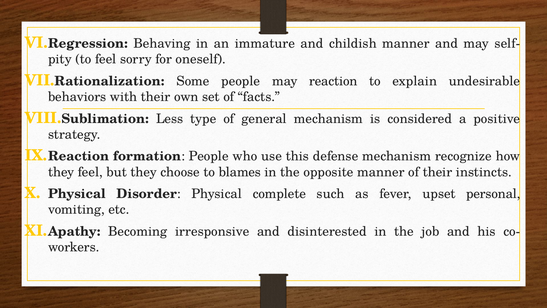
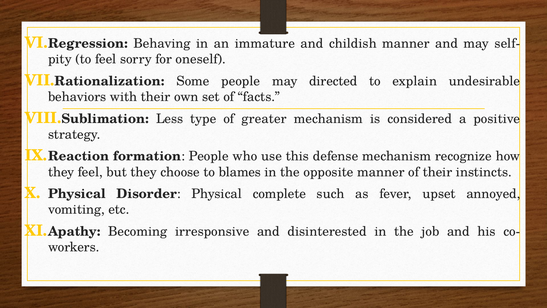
may reaction: reaction -> directed (333, 81)
general: general -> greater (264, 119)
personal: personal -> annoyed (493, 194)
